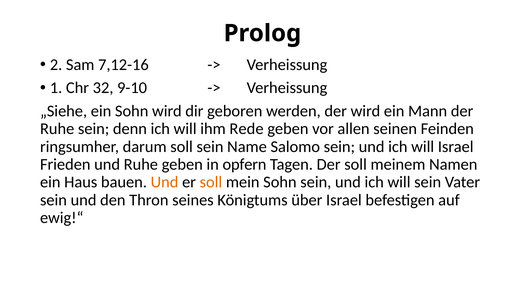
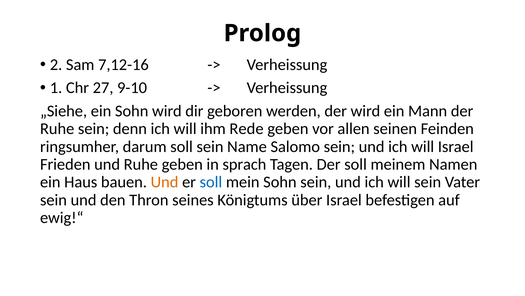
32: 32 -> 27 (103, 88)
opfern: opfern -> sprach (244, 164)
soll colour: orange -> blue (211, 182)
